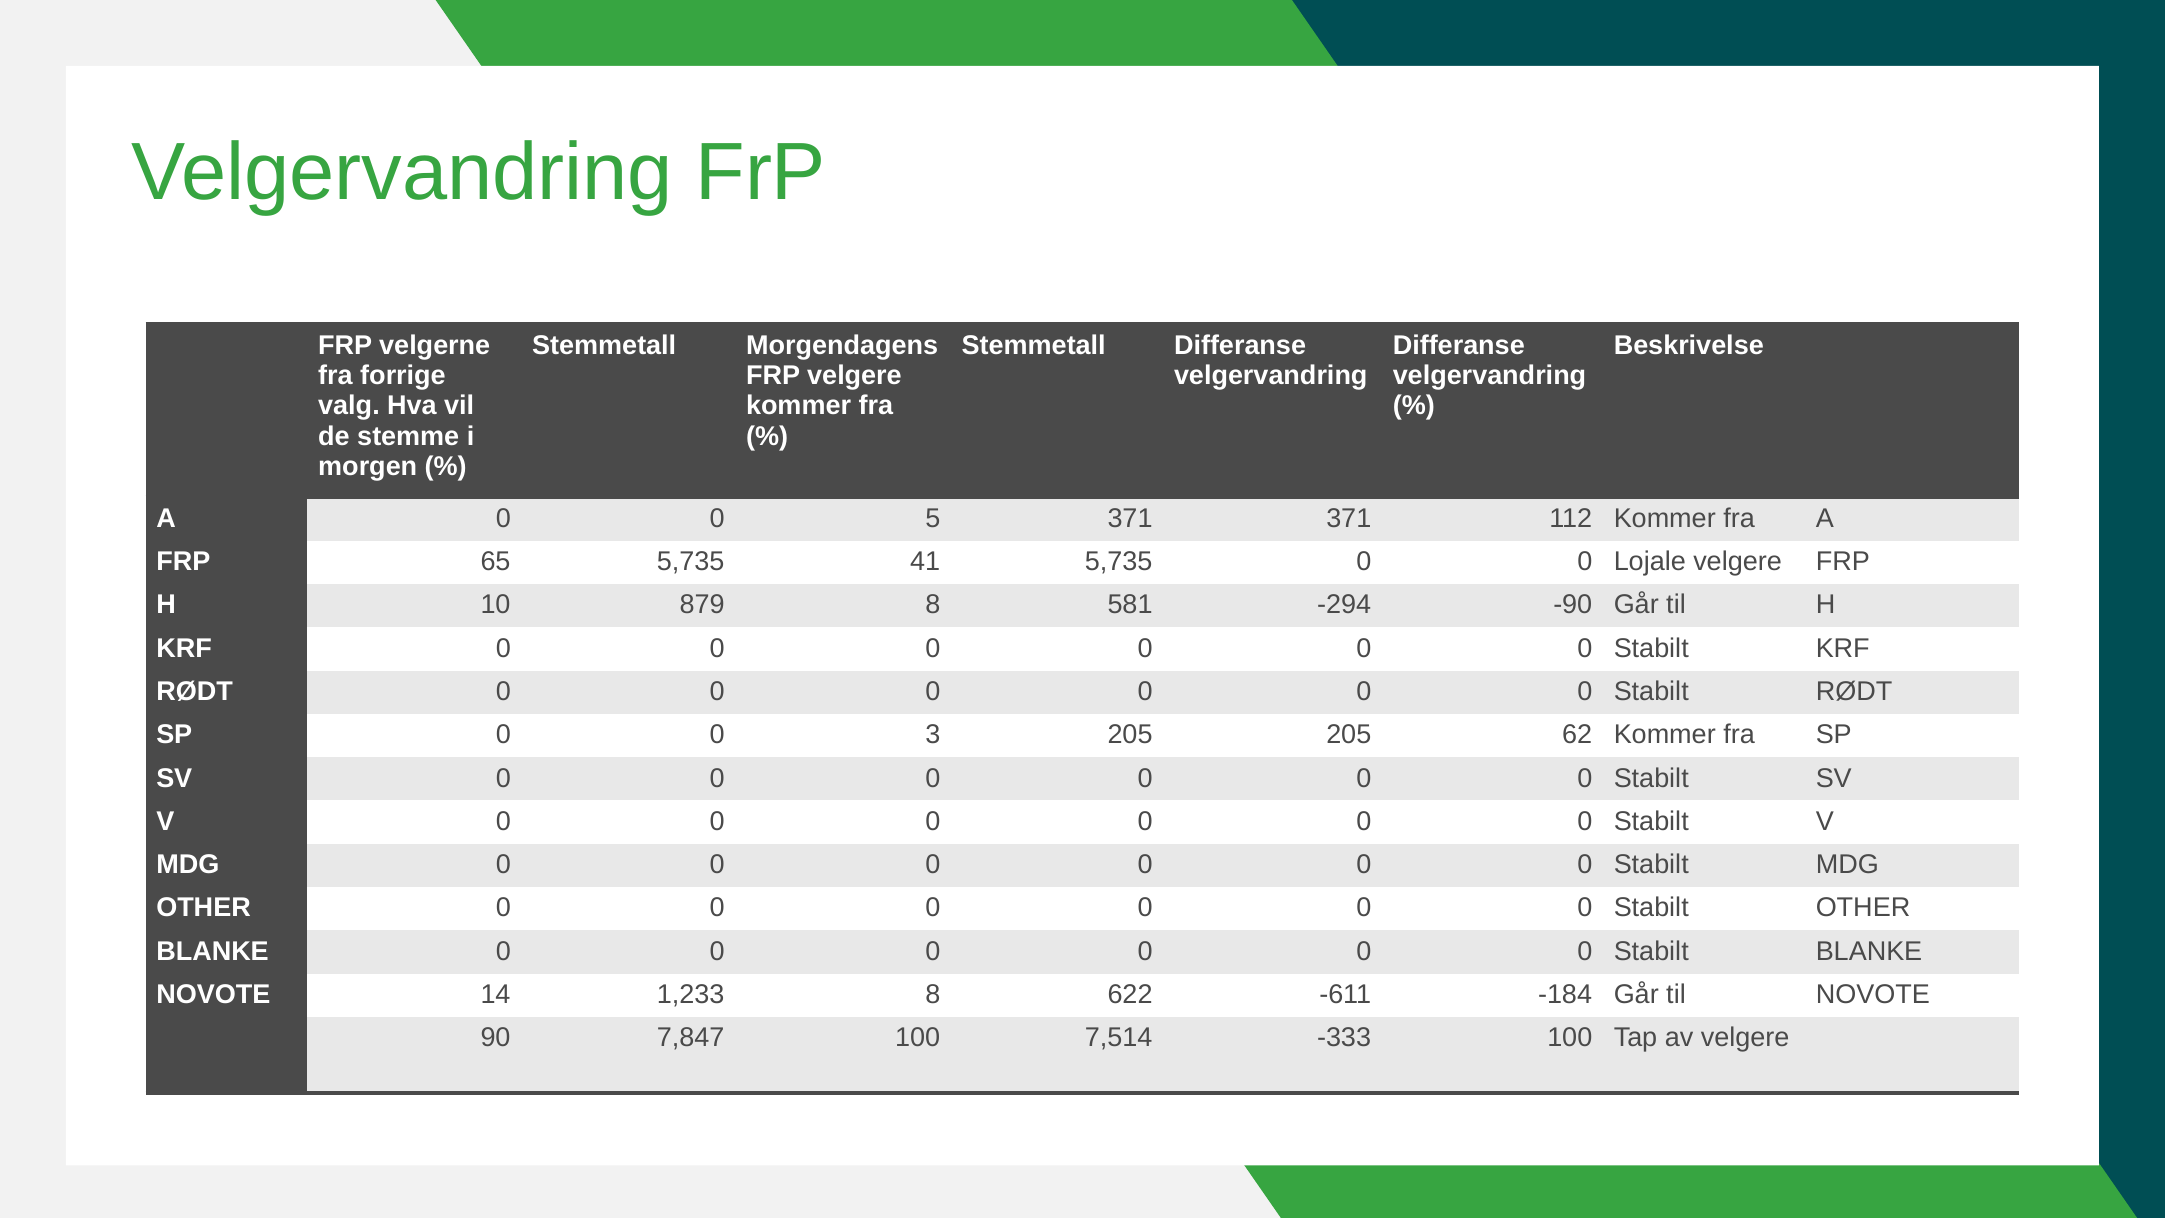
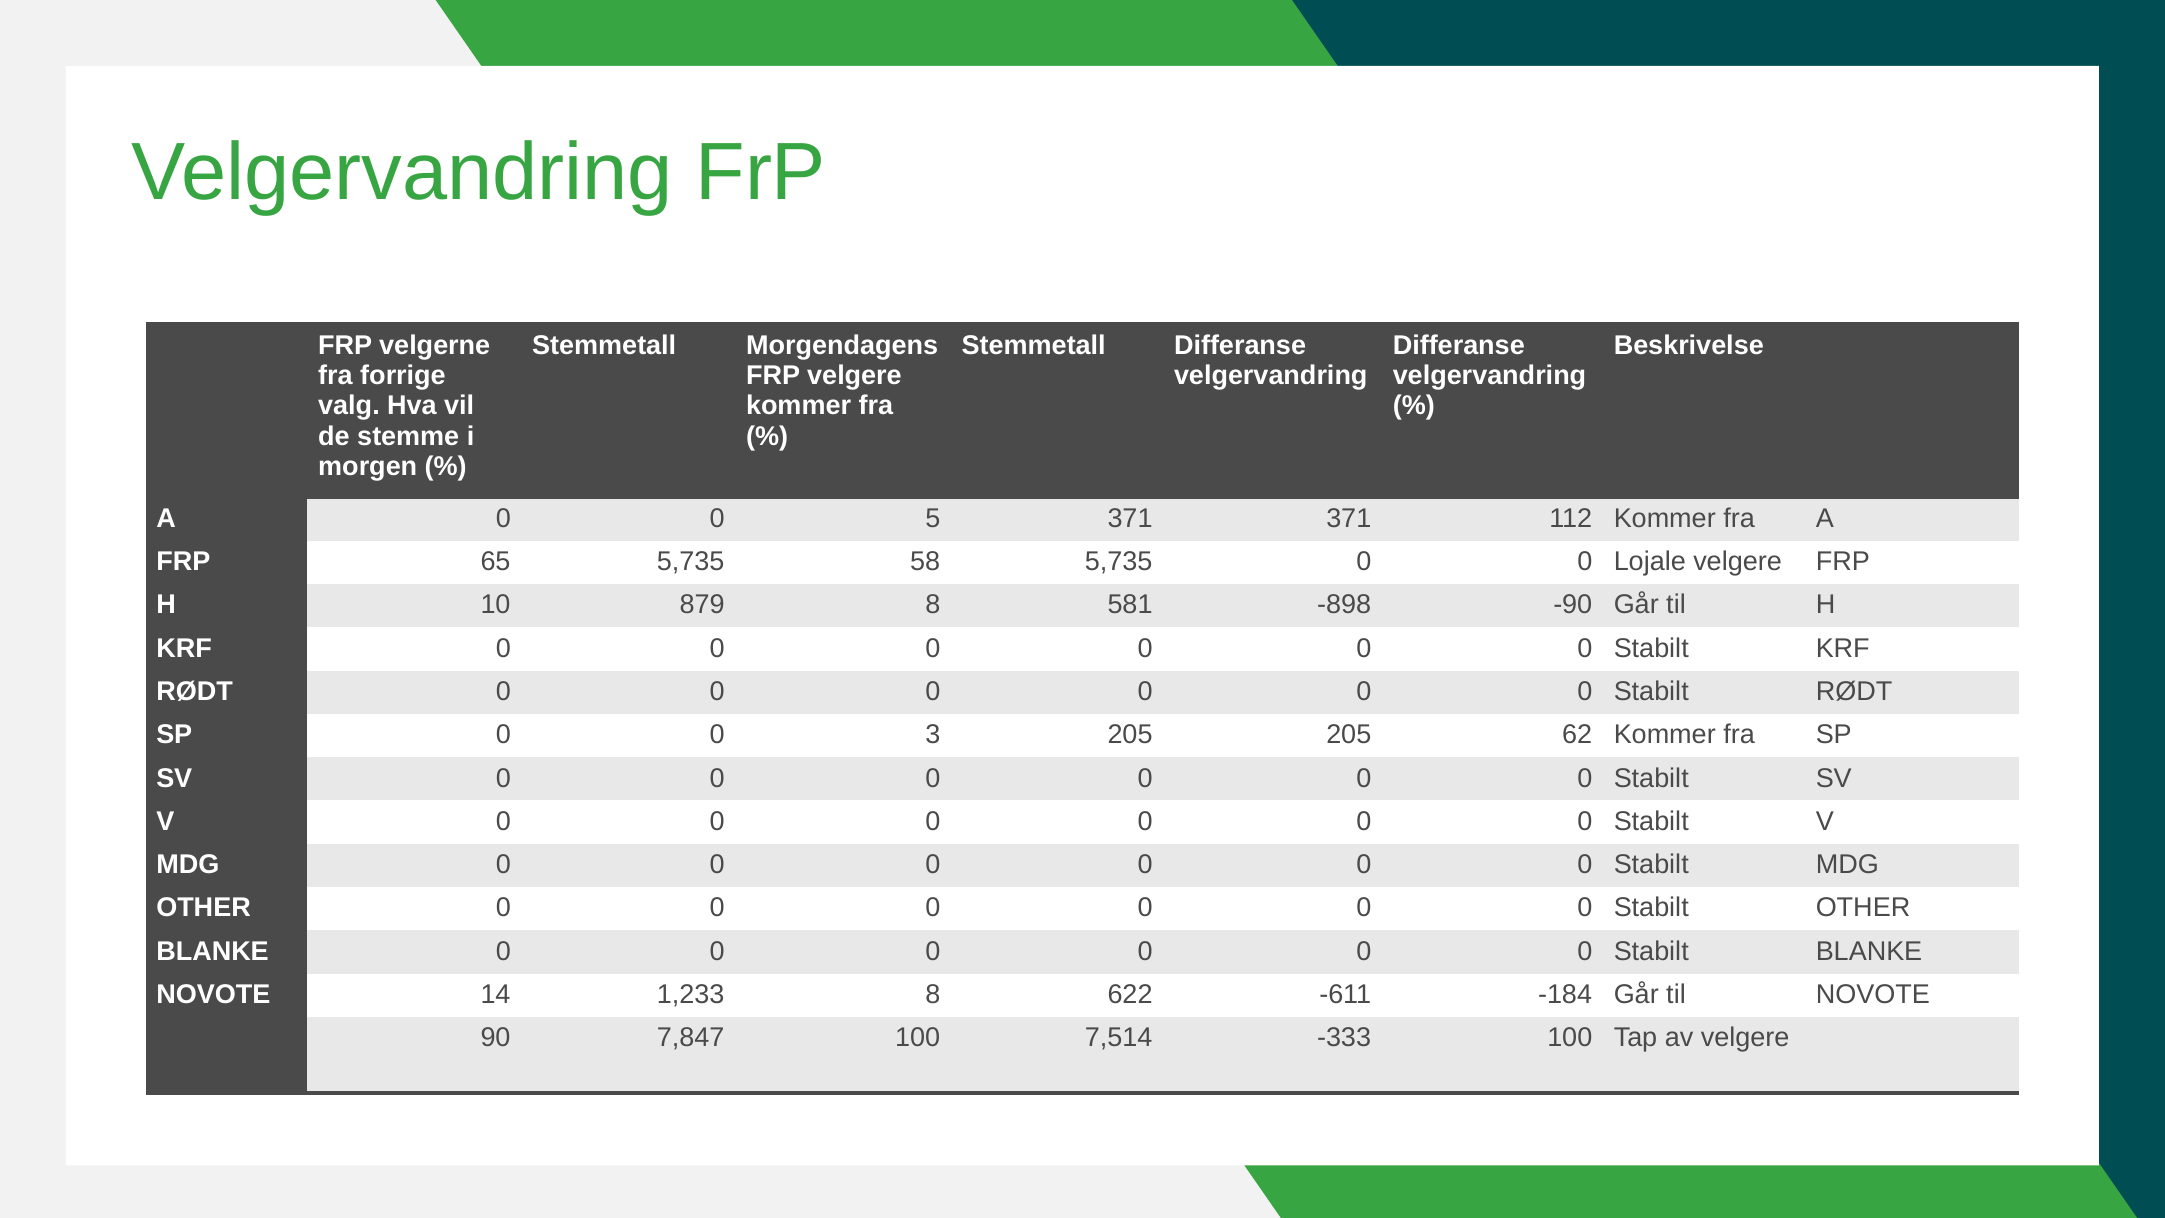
41: 41 -> 58 (925, 562)
-294: -294 -> -898 (1344, 605)
